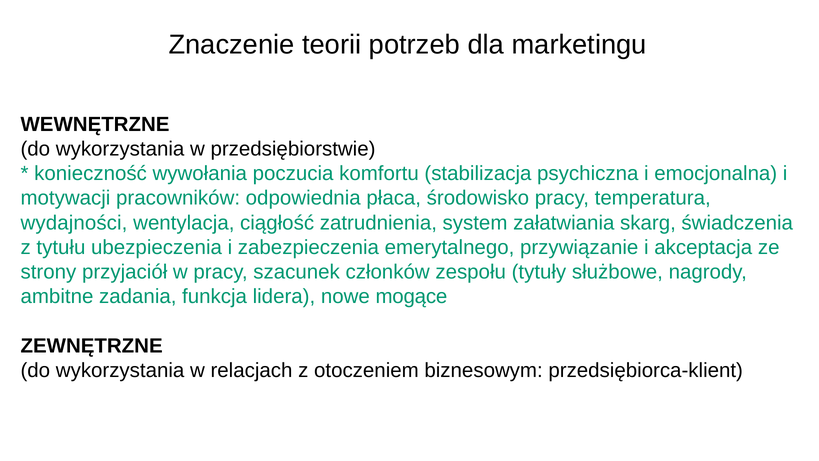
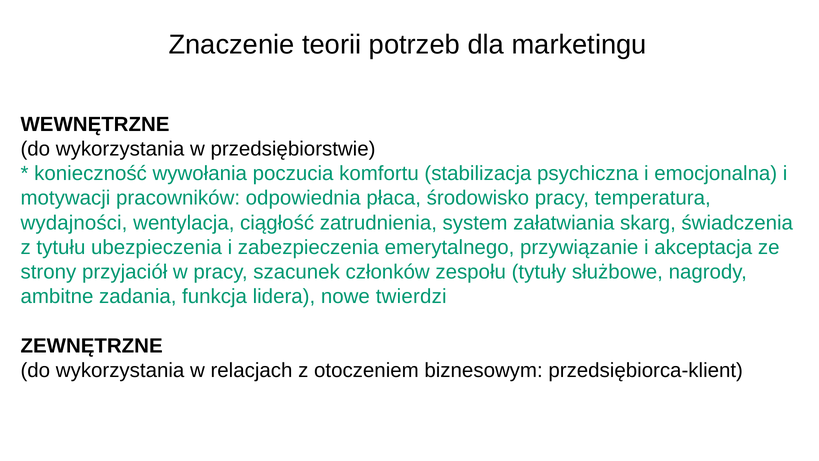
mogące: mogące -> twierdzi (411, 296)
